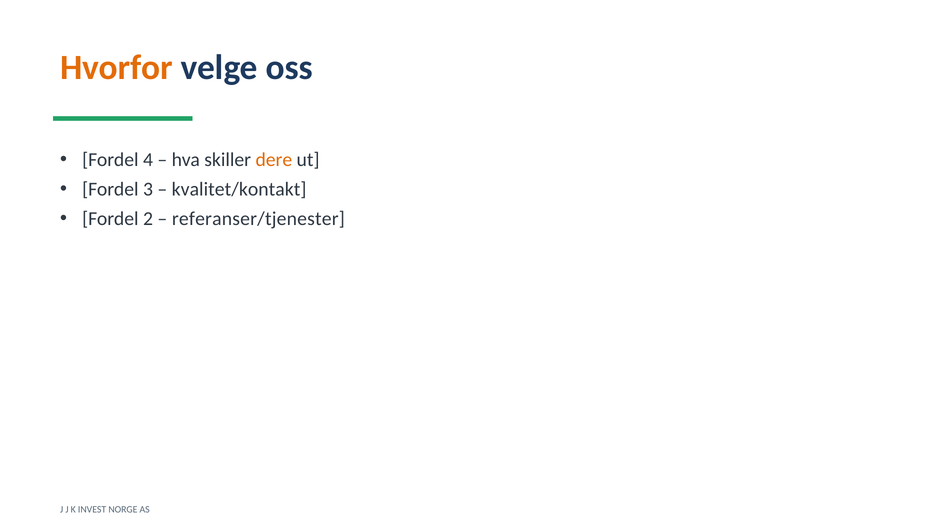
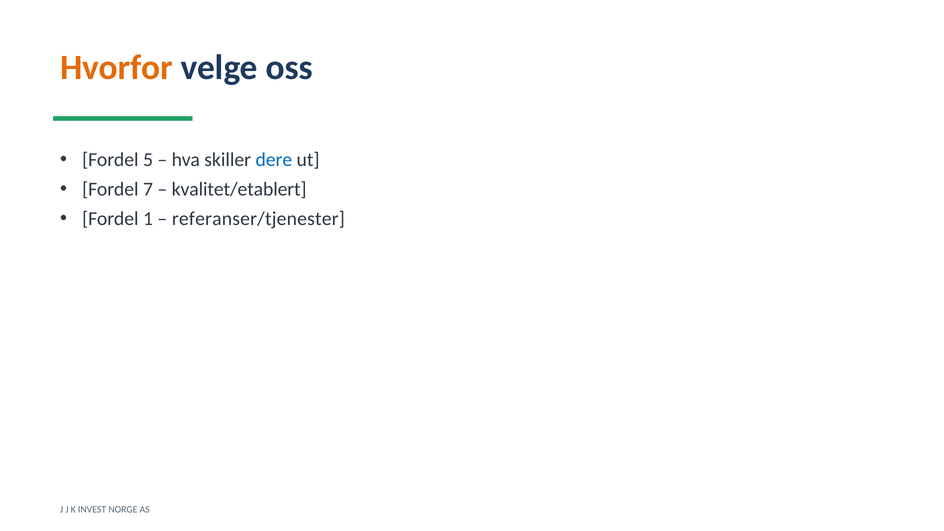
4: 4 -> 5 (148, 160)
dere colour: orange -> blue (274, 160)
3: 3 -> 7 (148, 189)
kvalitet/kontakt: kvalitet/kontakt -> kvalitet/etablert (239, 189)
2: 2 -> 1 (148, 219)
